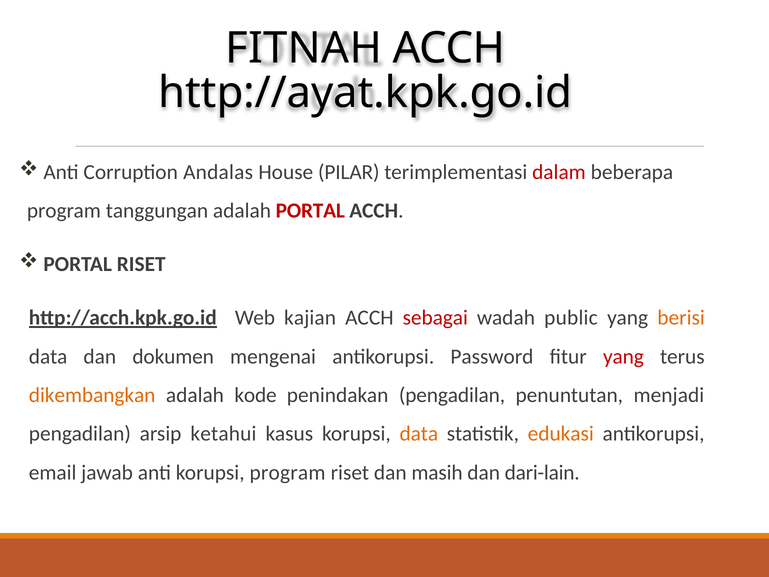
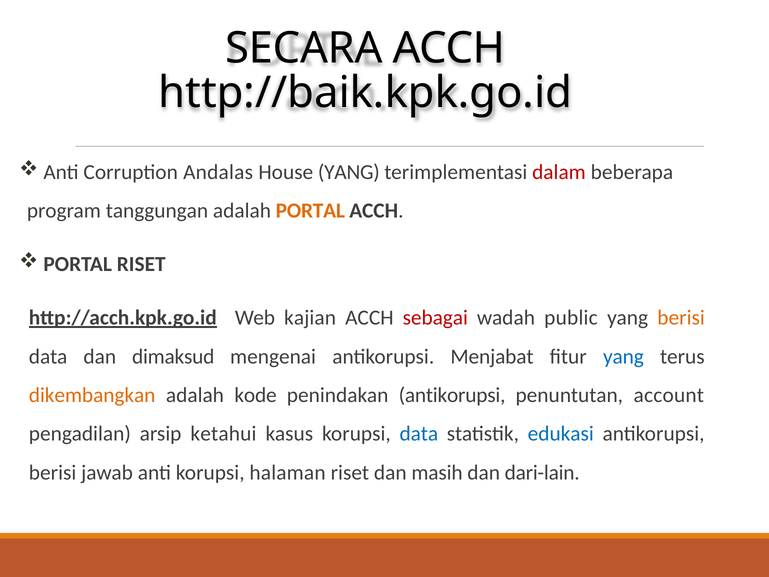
FITNAH: FITNAH -> SECARA (304, 48)
http://ayat.kpk.go.id: http://ayat.kpk.go.id -> http://baik.kpk.go.id (365, 93)
House PILAR: PILAR -> YANG (349, 172)
PORTAL colour: red -> orange (310, 211)
dokumen: dokumen -> dimaksud (173, 357)
Password: Password -> Menjabat (492, 357)
yang colour: red -> blue (623, 357)
penindakan pengadilan: pengadilan -> antikorupsi (452, 395)
menjadi: menjadi -> account (669, 395)
data colour: orange -> blue (419, 434)
edukasi colour: orange -> blue (561, 434)
email: email -> berisi (53, 472)
korupsi program: program -> halaman (288, 472)
